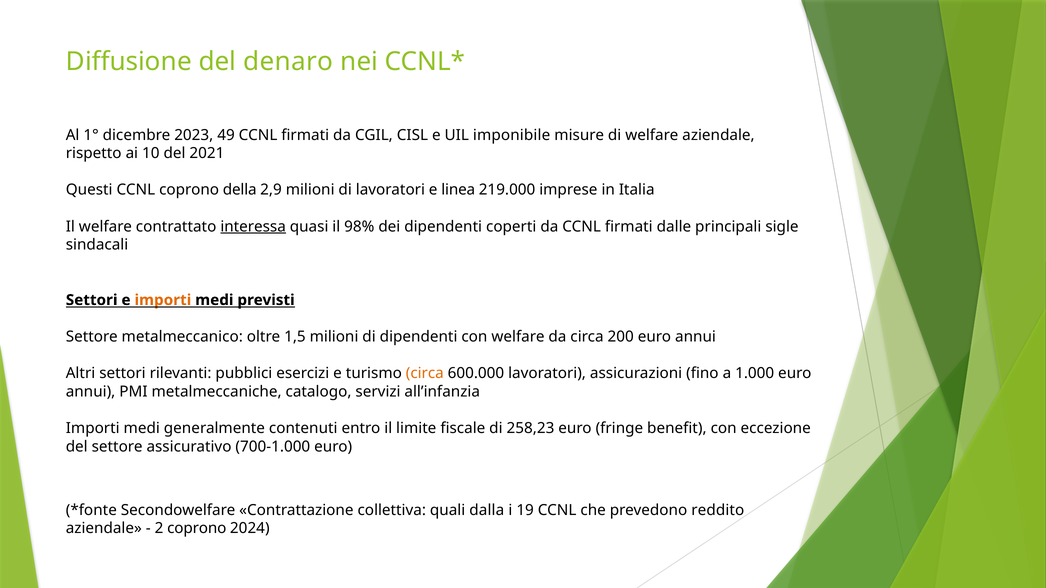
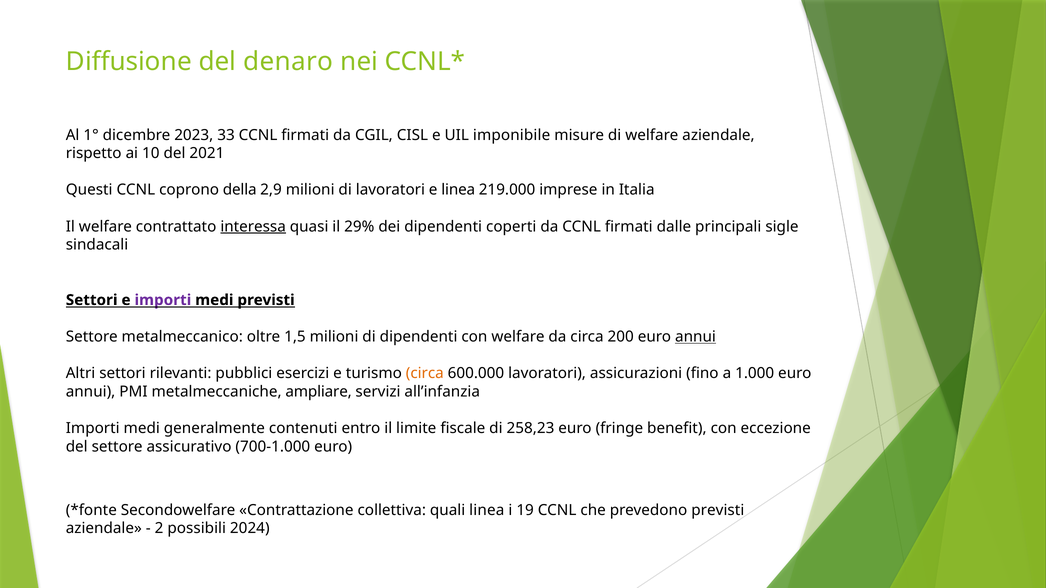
49: 49 -> 33 (226, 135)
98%: 98% -> 29% (359, 227)
importi colour: orange -> purple (163, 300)
annui underline: none -> present (696, 337)
catalogo: catalogo -> ampliare (319, 392)
quali dalla: dalla -> linea (487, 510)
prevedono reddito: reddito -> previsti (718, 510)
2 coprono: coprono -> possibili (197, 529)
